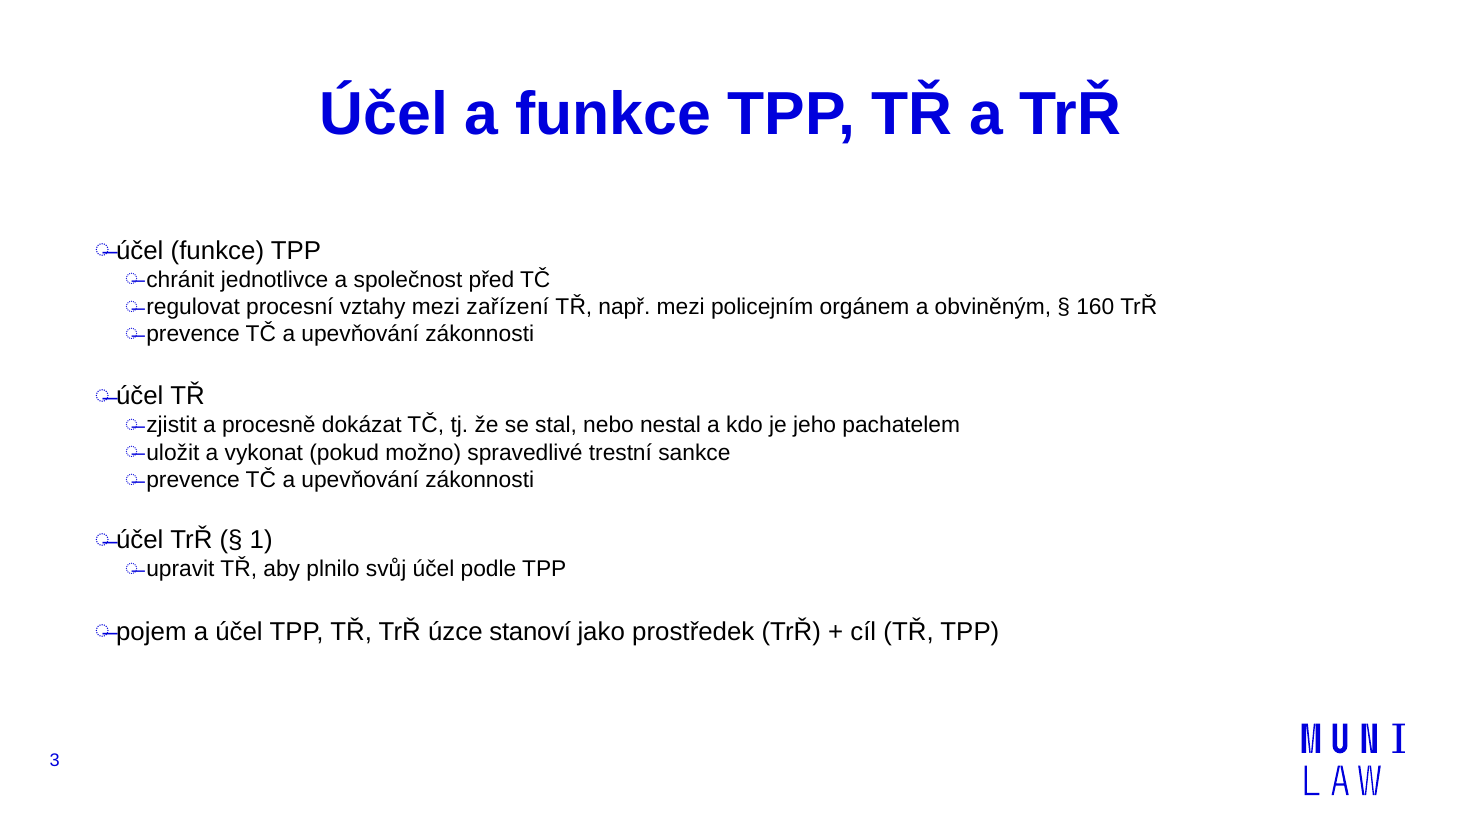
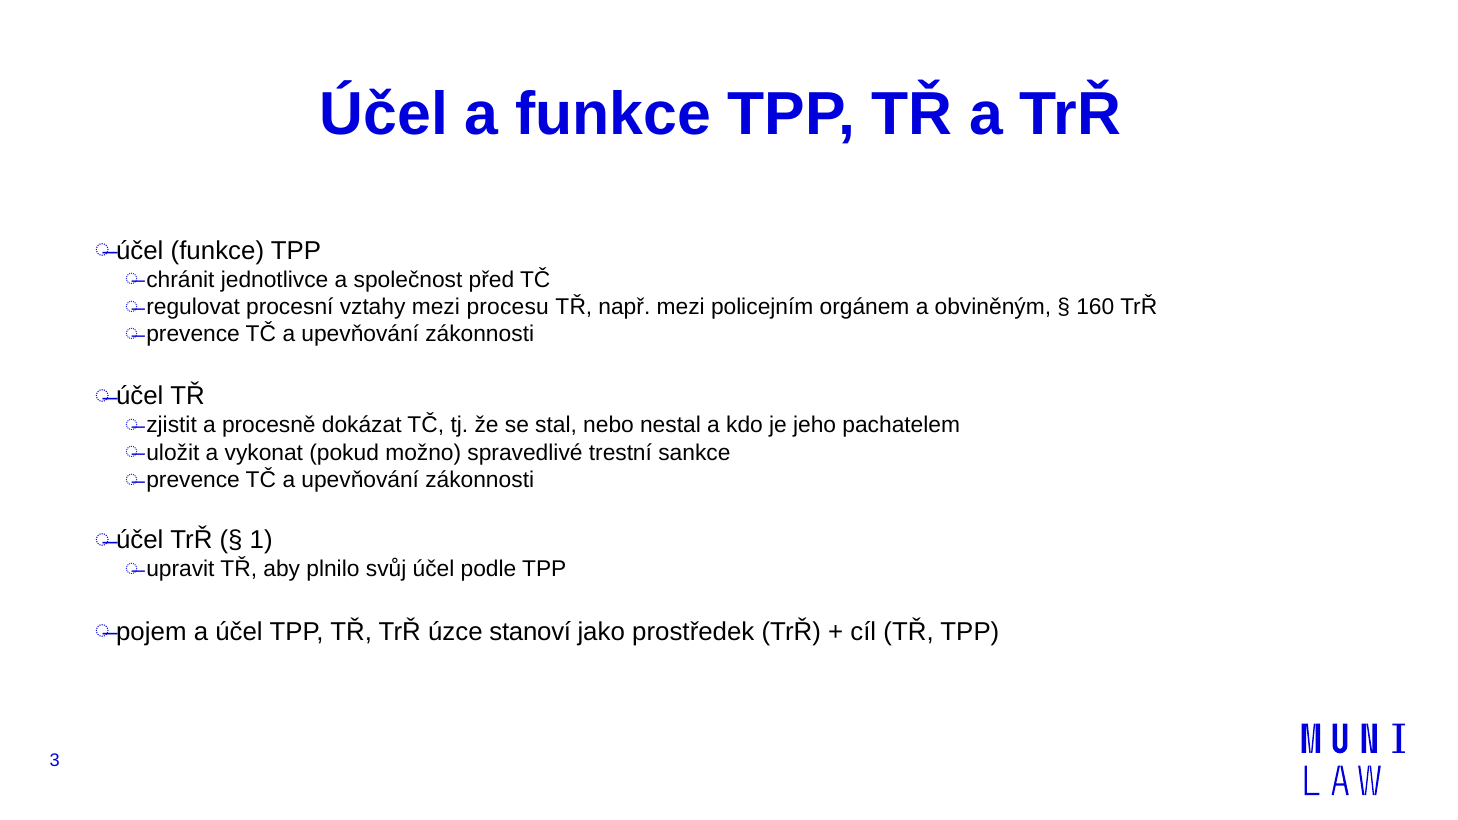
zařízení: zařízení -> procesu (508, 307)
